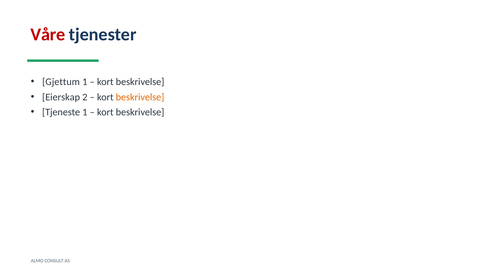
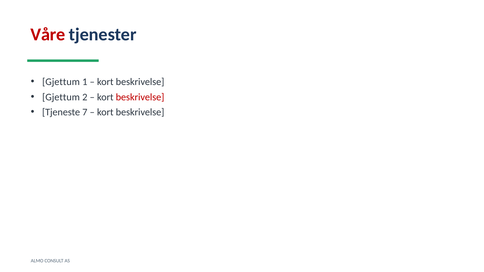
Eierskap: Eierskap -> Gjettum (61, 97)
beskrivelse colour: orange -> red (140, 97)
Tjeneste 1: 1 -> 7 (85, 112)
